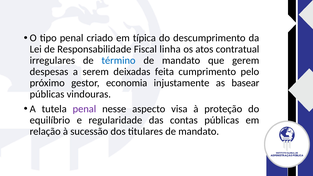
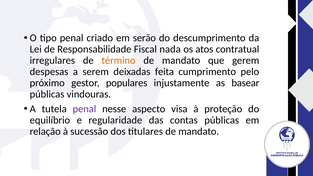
típica: típica -> serão (144, 38)
linha: linha -> nada (170, 49)
término colour: blue -> orange (119, 61)
economia: economia -> populares (127, 83)
